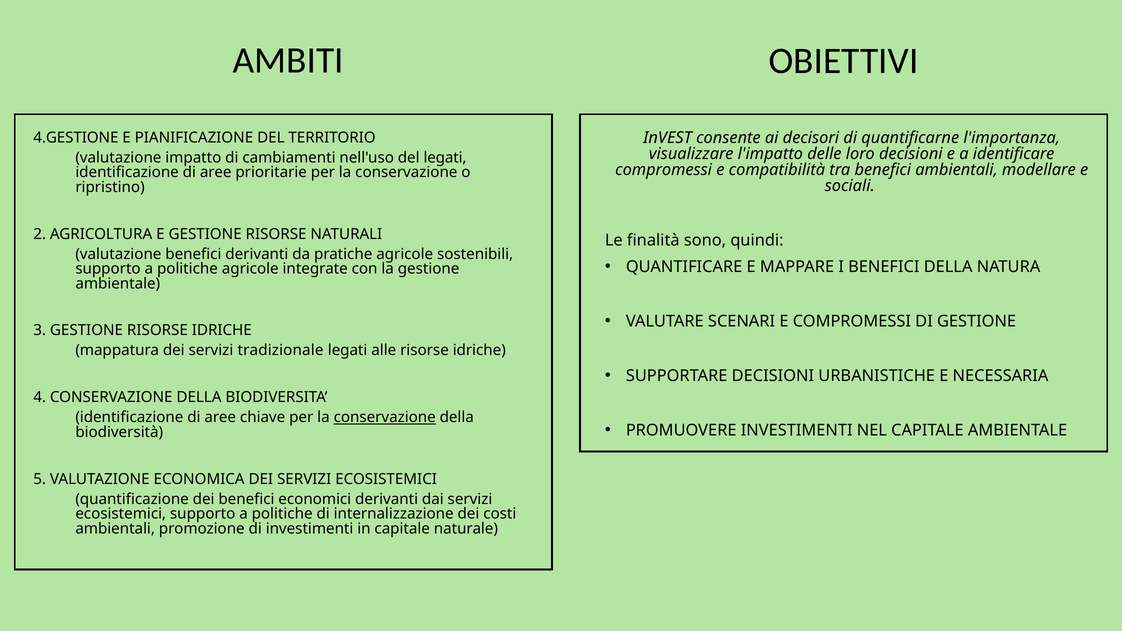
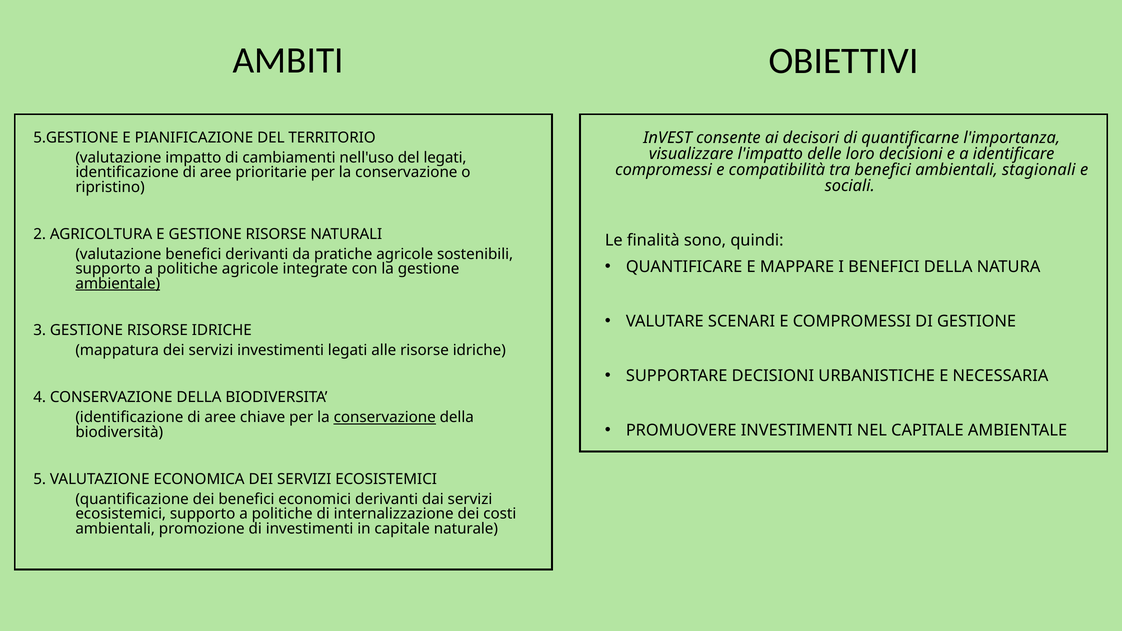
4.GESTIONE: 4.GESTIONE -> 5.GESTIONE (76, 138)
modellare: modellare -> stagionali (1039, 170)
ambientale underline: none -> present (118, 284)
servizi tradizionale: tradizionale -> investimenti (281, 351)
